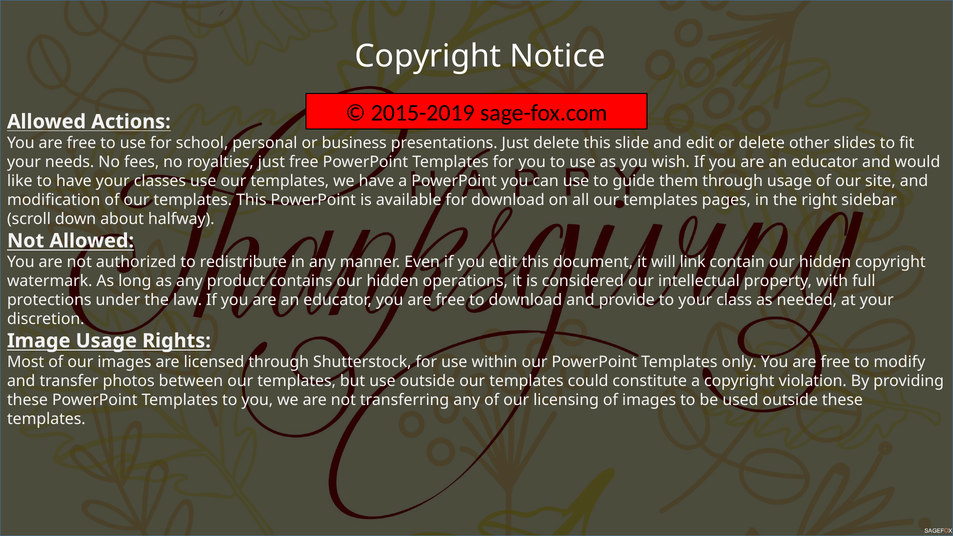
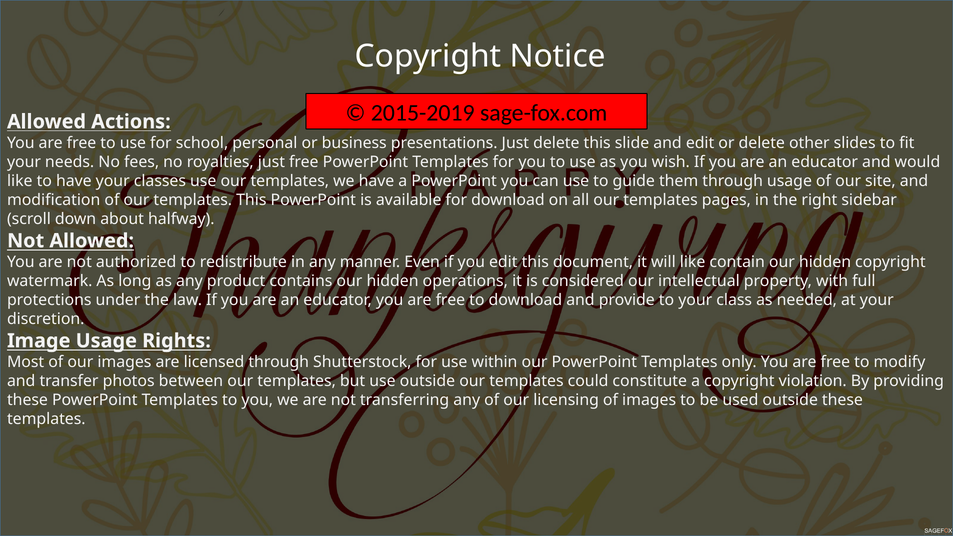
will link: link -> like (693, 262)
